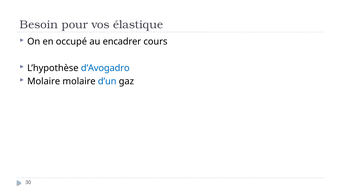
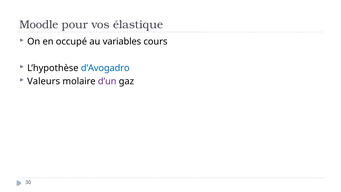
Besoin: Besoin -> Moodle (39, 25)
encadrer: encadrer -> variables (122, 42)
Molaire: Molaire -> Valeurs (44, 81)
d’un colour: blue -> purple (107, 81)
